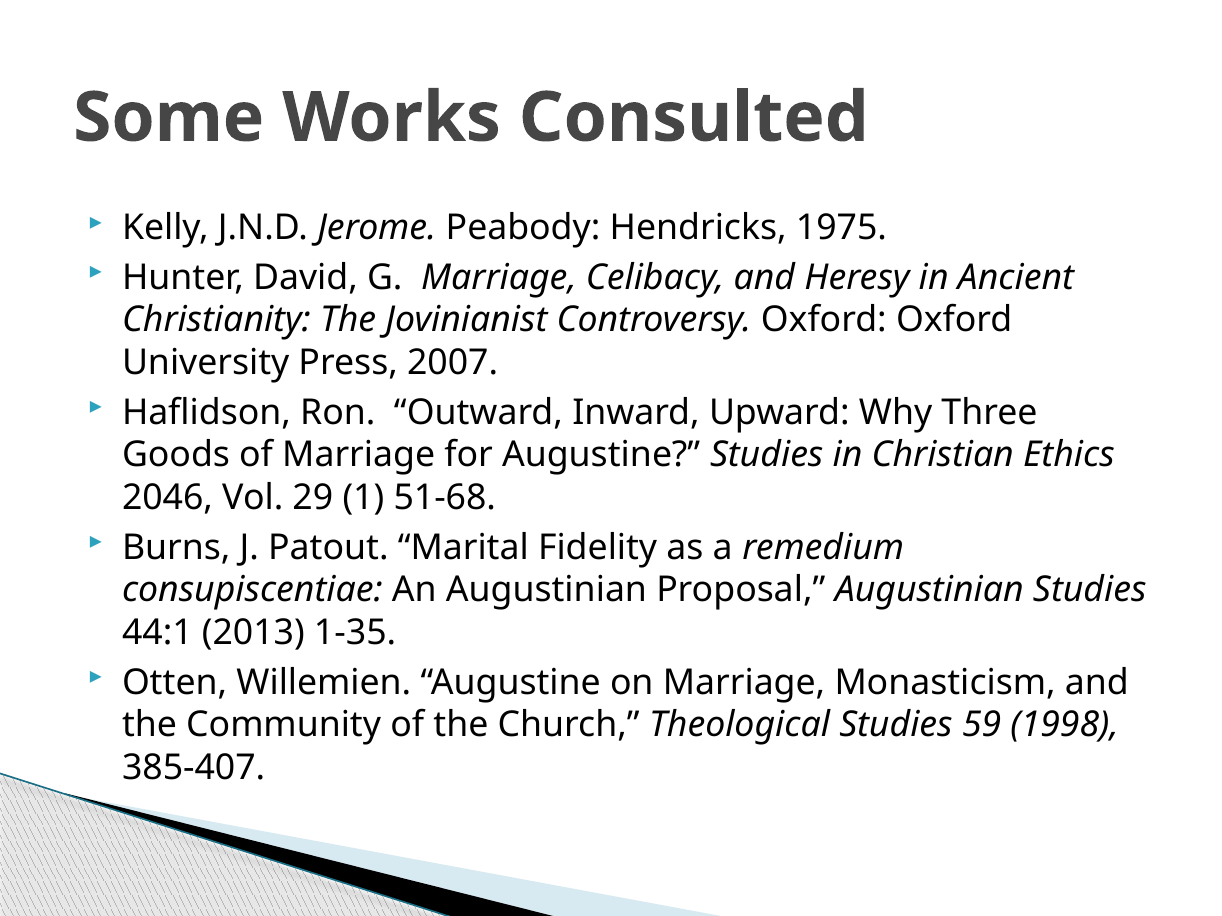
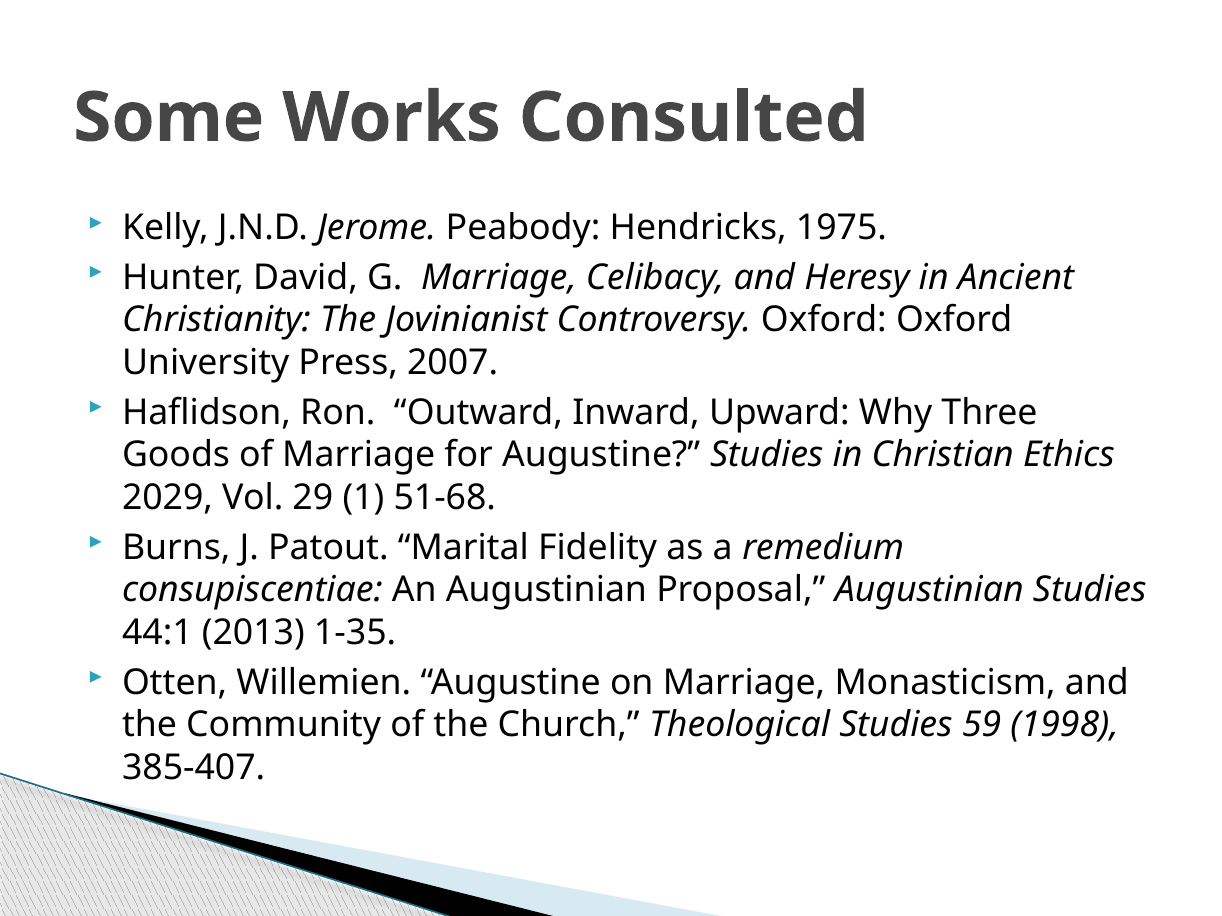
2046: 2046 -> 2029 (168, 498)
